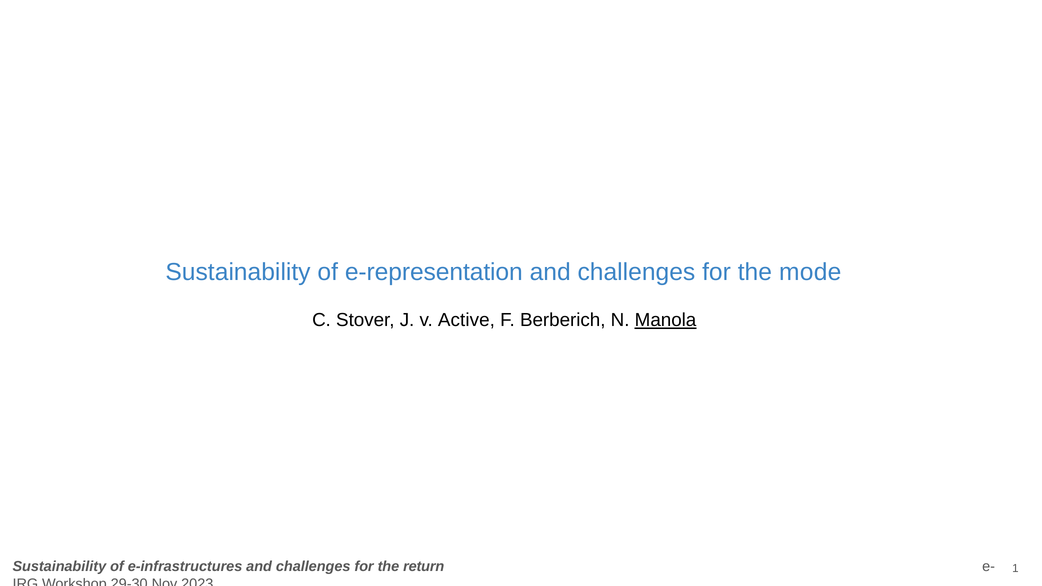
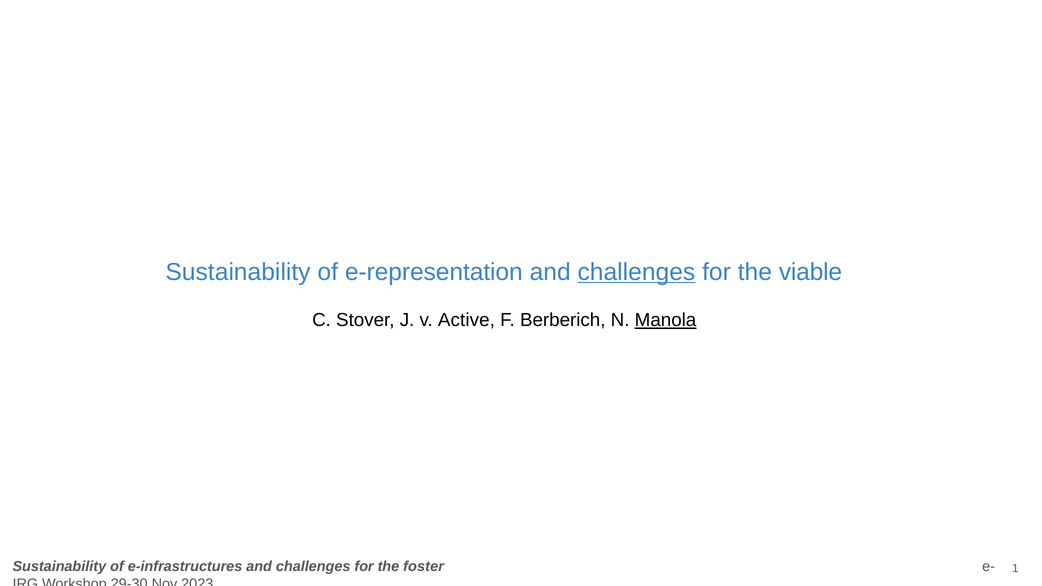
challenges underline: none -> present (636, 272)
mode: mode -> viable (810, 272)
return: return -> foster (424, 567)
